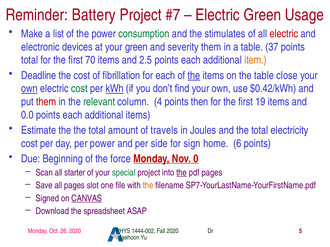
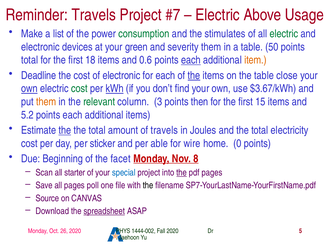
Reminder Battery: Battery -> Travels (94, 15)
Electric Green: Green -> Above (262, 15)
electric colour: red -> green (284, 34)
37: 37 -> 50 (272, 47)
70: 70 -> 18 (90, 60)
2.5: 2.5 -> 0.6 (146, 60)
each underline: none -> present (191, 60)
of fibrillation: fibrillation -> electronic (121, 76)
$0.42/kWh: $0.42/kWh -> $3.67/kWh (273, 89)
them colour: red -> orange (46, 102)
4: 4 -> 3 (158, 102)
19: 19 -> 15 (260, 102)
0.0: 0.0 -> 5.2 (27, 115)
the underline: none -> present (65, 131)
per power: power -> sticker (103, 144)
side: side -> able (159, 144)
sign: sign -> wire (192, 144)
6: 6 -> 0 (237, 144)
force: force -> facet (121, 159)
0: 0 -> 8 (196, 159)
special colour: green -> blue (124, 173)
slot: slot -> poll (93, 186)
the colour: orange -> black (148, 186)
Signed: Signed -> Source (47, 199)
CANVAS underline: present -> none (87, 199)
spreadsheet underline: none -> present (104, 211)
